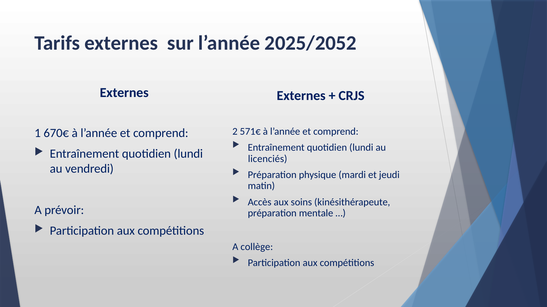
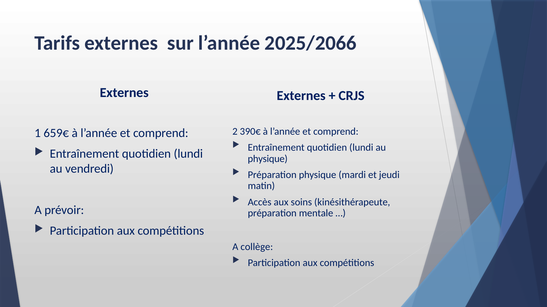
2025/2052: 2025/2052 -> 2025/2066 (311, 43)
571€: 571€ -> 390€ (250, 132)
670€: 670€ -> 659€ (56, 133)
licenciés: licenciés -> physique (268, 159)
